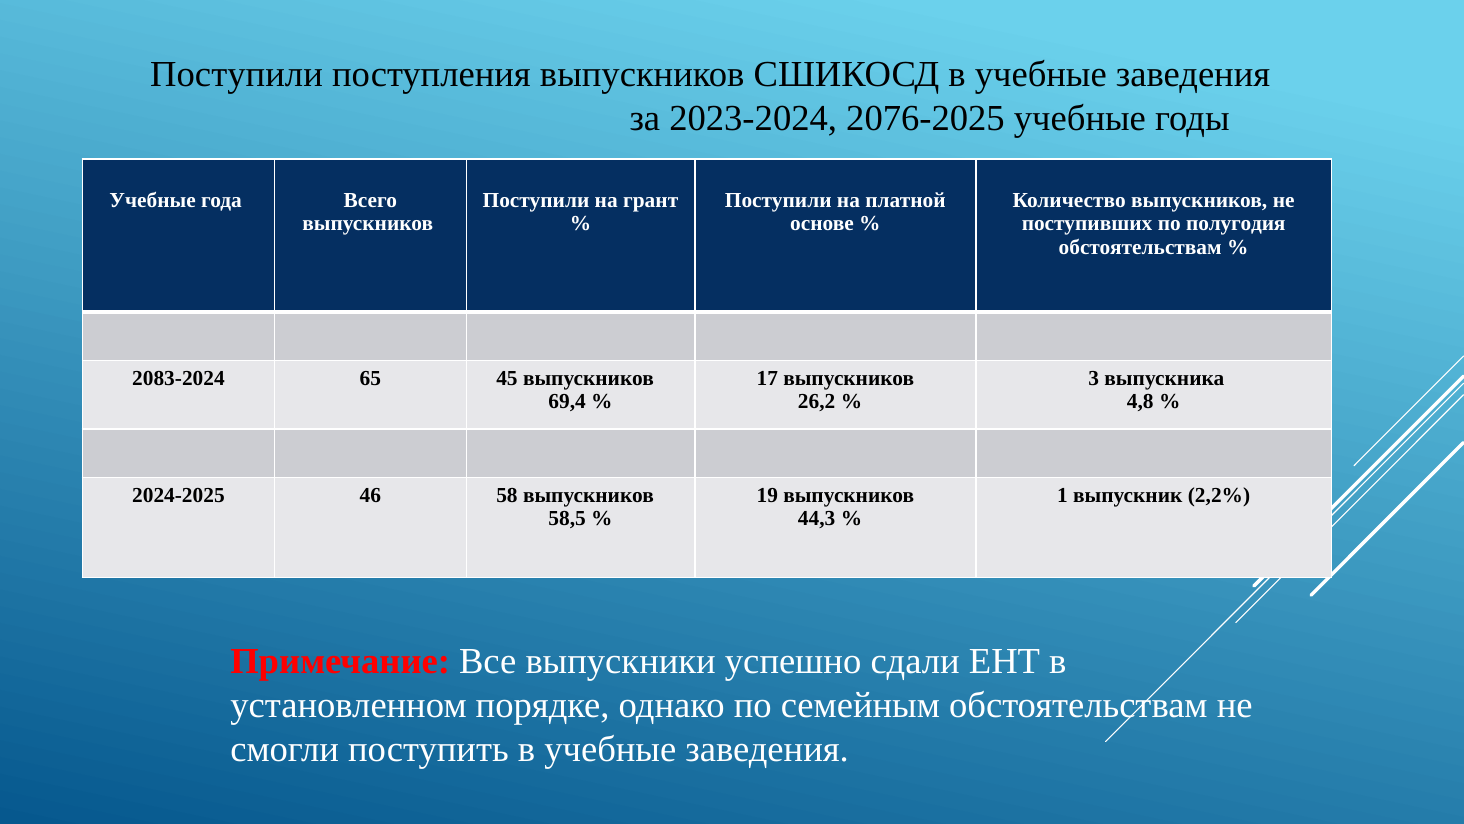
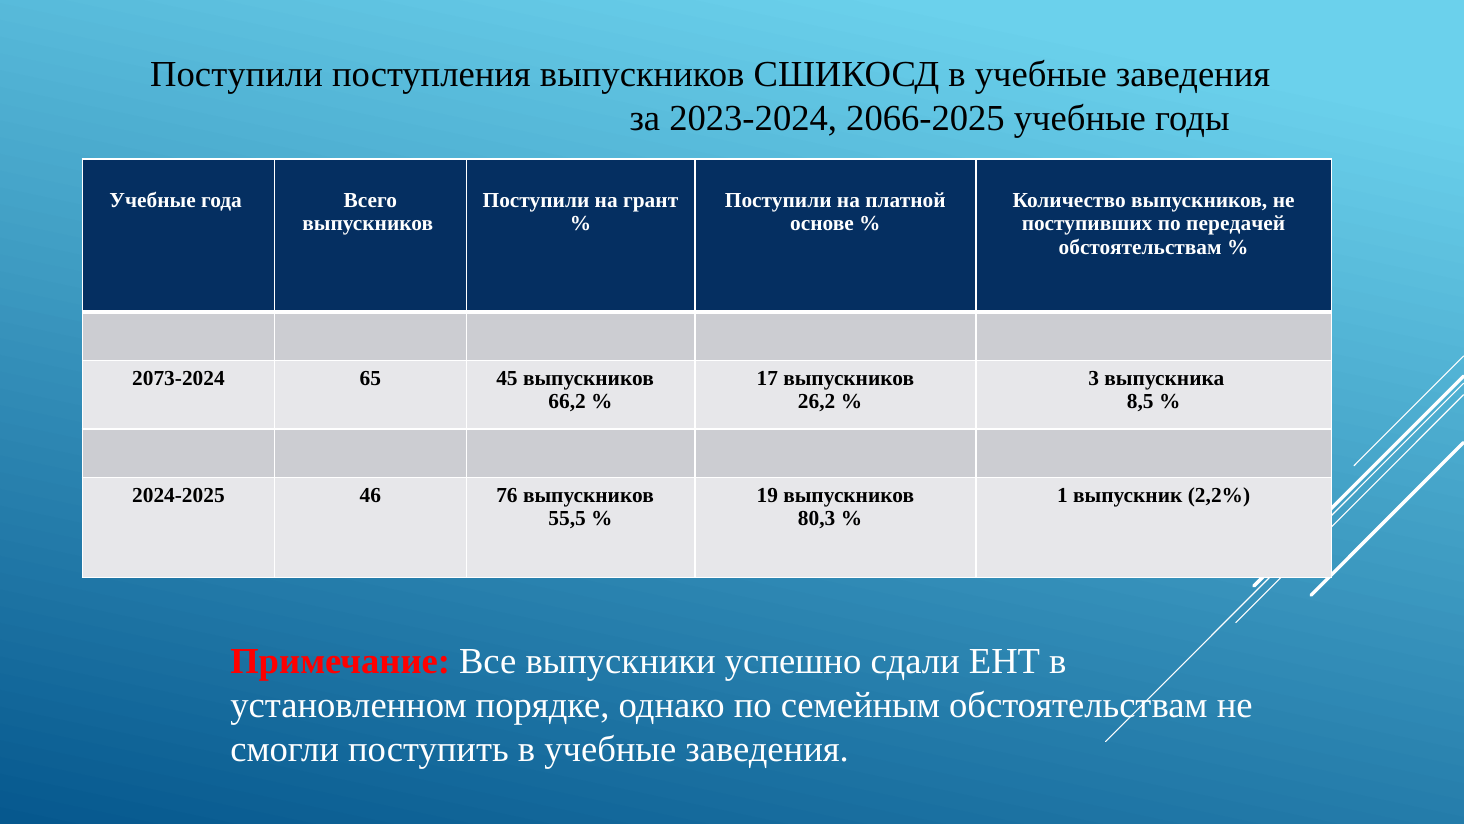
2076-2025: 2076-2025 -> 2066-2025 (925, 118)
полугодия: полугодия -> передачей (1236, 224)
2083-2024: 2083-2024 -> 2073-2024 (178, 378)
69,4: 69,4 -> 66,2 (567, 401)
4,8: 4,8 -> 8,5 (1140, 401)
58: 58 -> 76 (507, 495)
58,5: 58,5 -> 55,5 (567, 518)
44,3: 44,3 -> 80,3 (817, 518)
